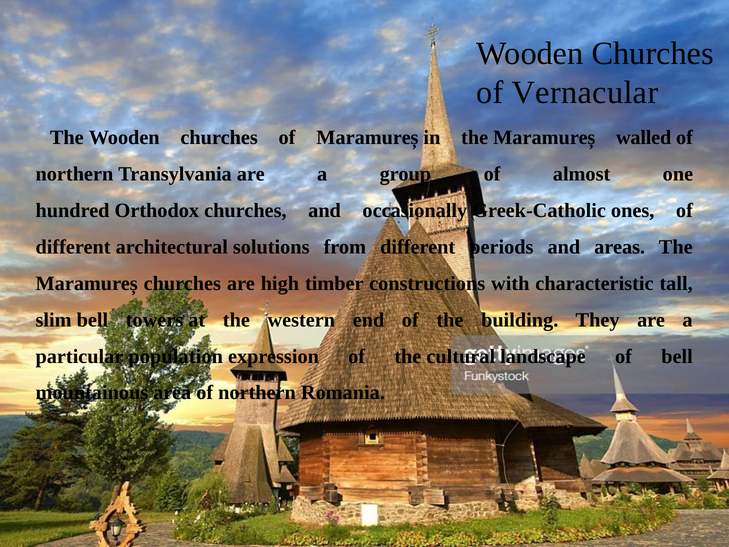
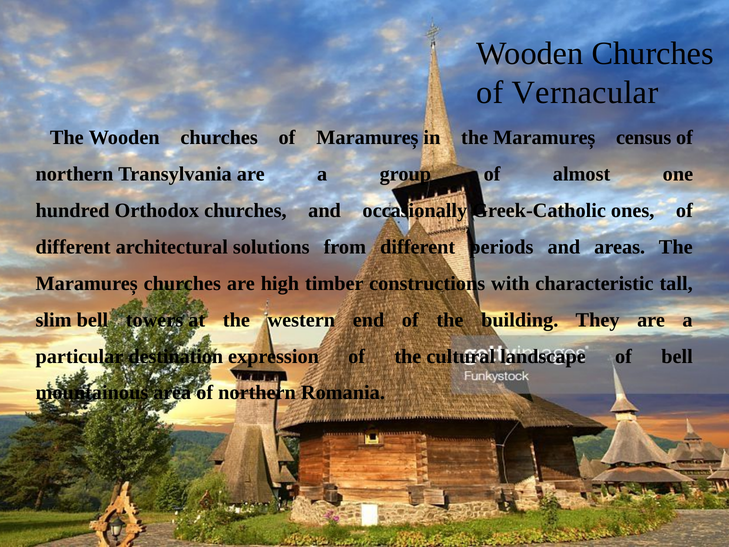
walled: walled -> census (644, 137)
population: population -> destination (176, 356)
